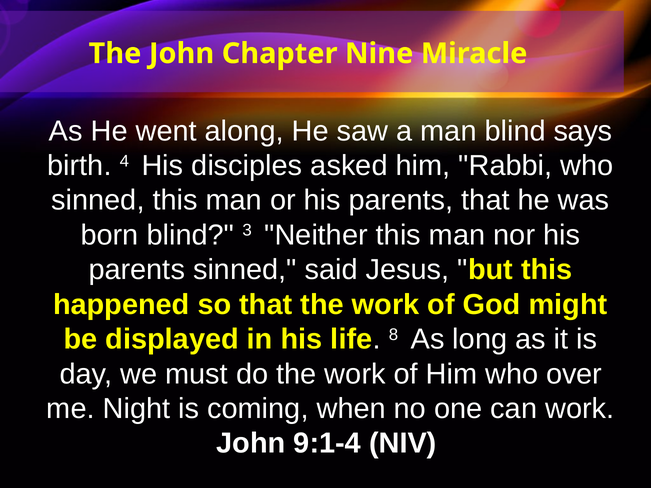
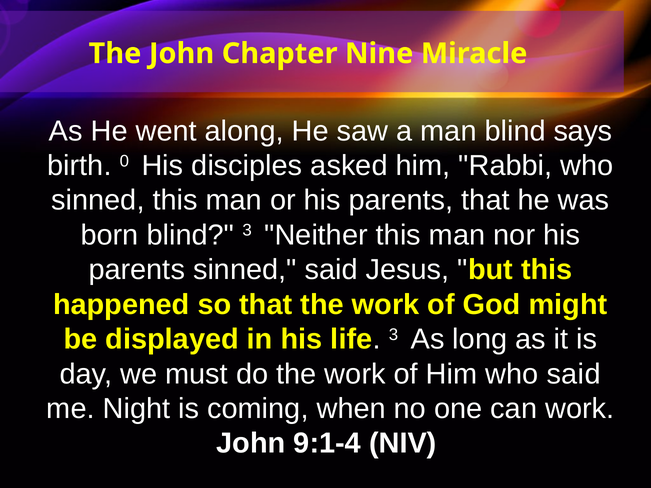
4: 4 -> 0 (124, 161)
life 8: 8 -> 3 (393, 335)
who over: over -> said (574, 374)
